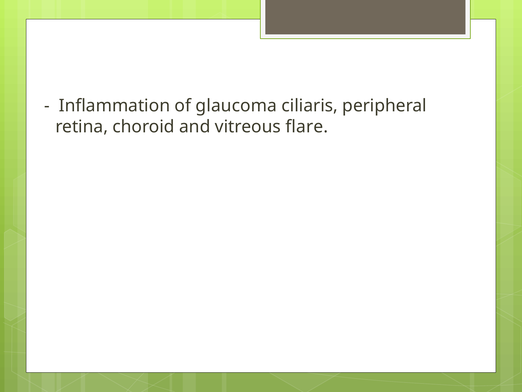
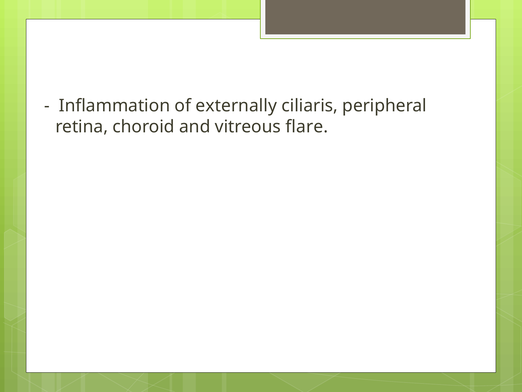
glaucoma: glaucoma -> externally (236, 106)
